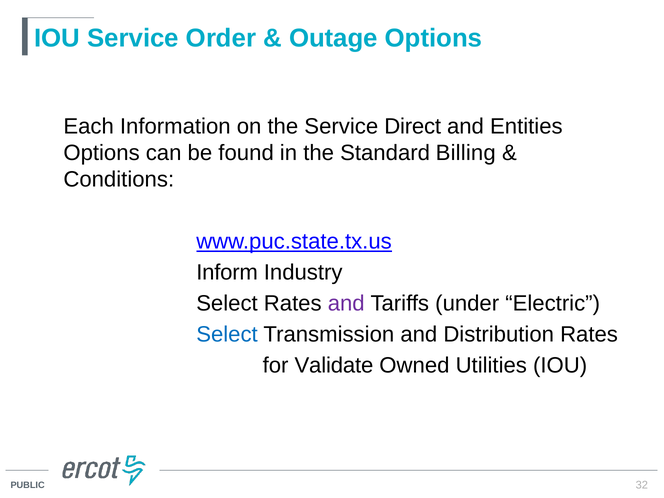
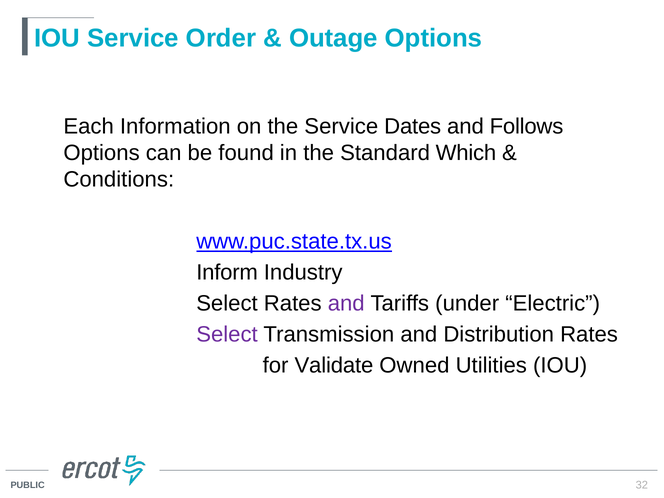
Direct: Direct -> Dates (413, 127)
Entities: Entities -> Follows (526, 127)
Billing: Billing -> Which (466, 153)
Select colour: blue -> purple (227, 335)
